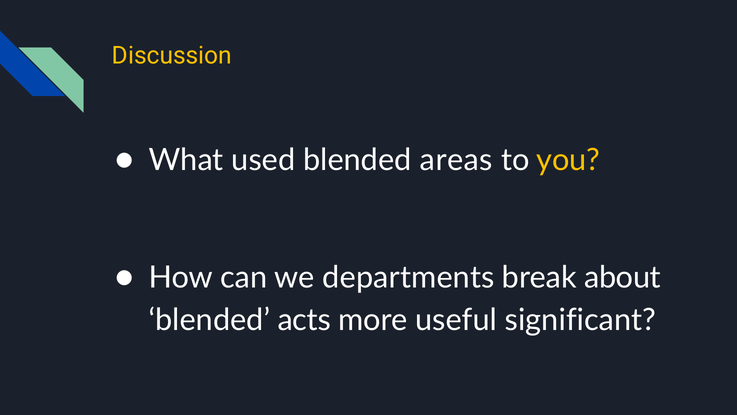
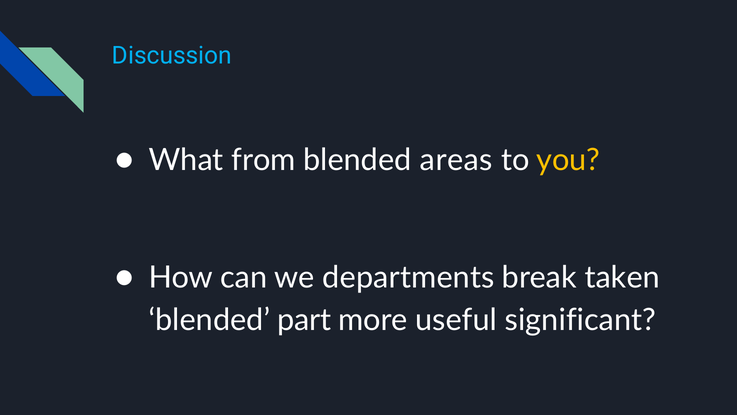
Discussion colour: yellow -> light blue (172, 56)
used: used -> from (263, 160)
about: about -> taken (622, 277)
acts: acts -> part (304, 320)
